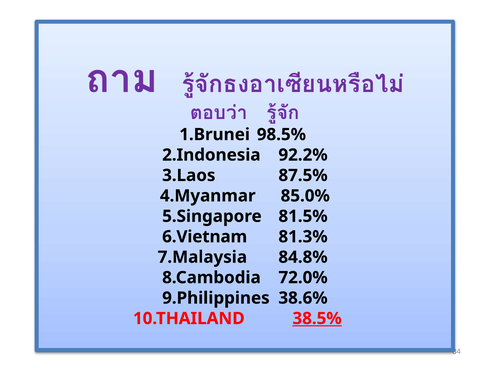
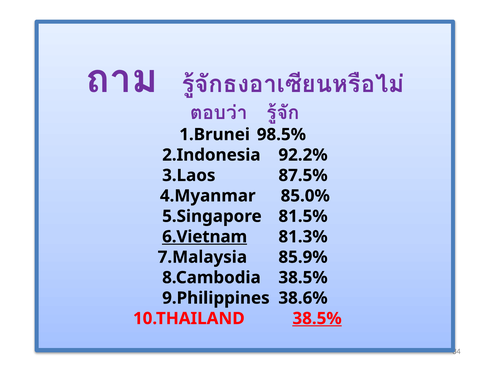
6.Vietnam underline: none -> present (205, 236)
84.8%: 84.8% -> 85.9% (303, 257)
8.Cambodia 72.0%: 72.0% -> 38.5% (303, 277)
